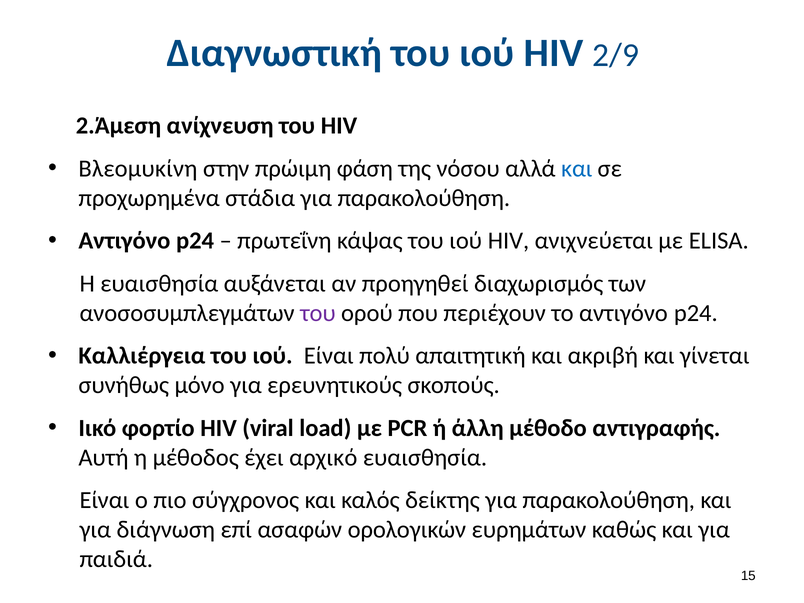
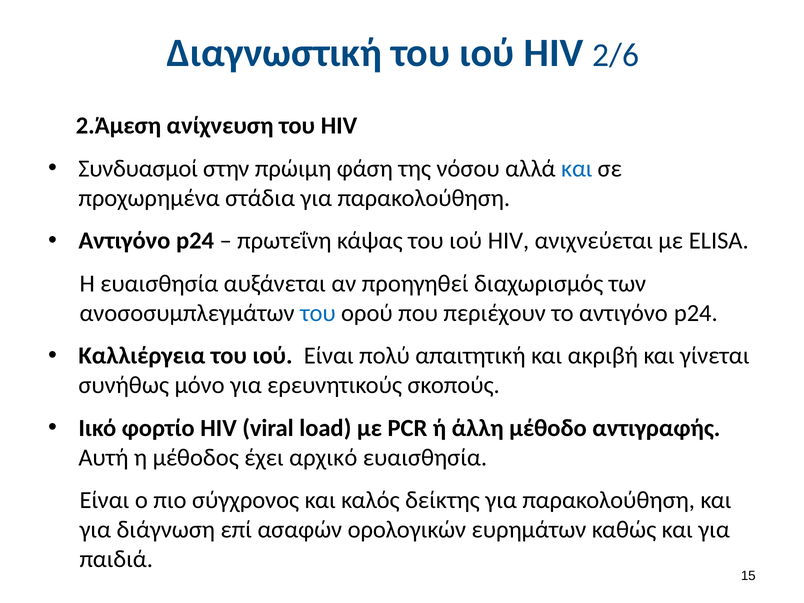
2/9: 2/9 -> 2/6 (616, 55)
Βλεομυκίνη: Βλεομυκίνη -> Συνδυασμοί (138, 168)
του colour: purple -> blue (318, 313)
